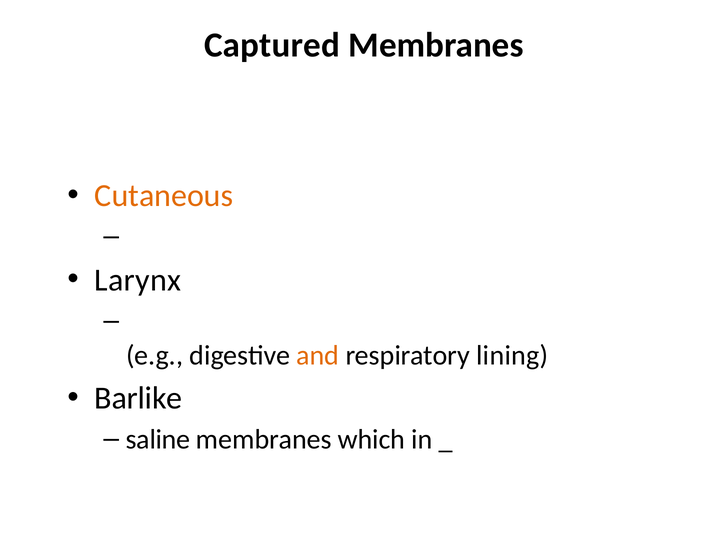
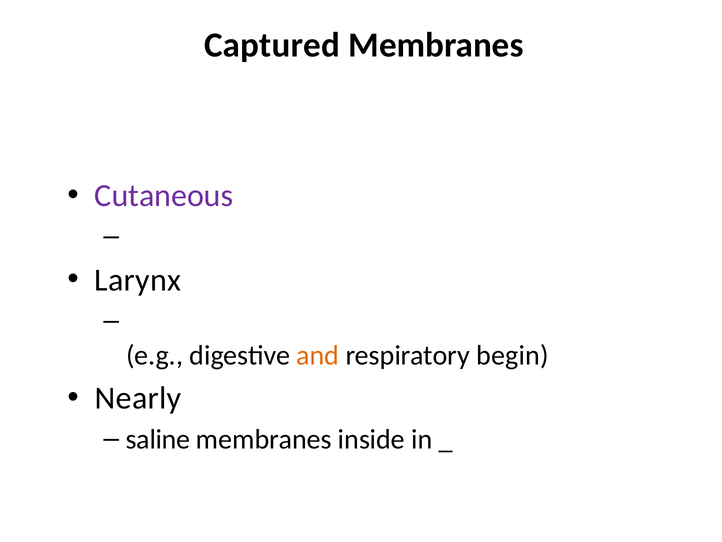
Cutaneous colour: orange -> purple (164, 195)
lining: lining -> begin (512, 355)
Barlike: Barlike -> Nearly (138, 398)
which: which -> inside (371, 439)
